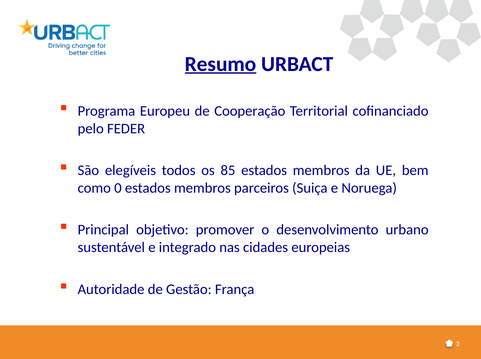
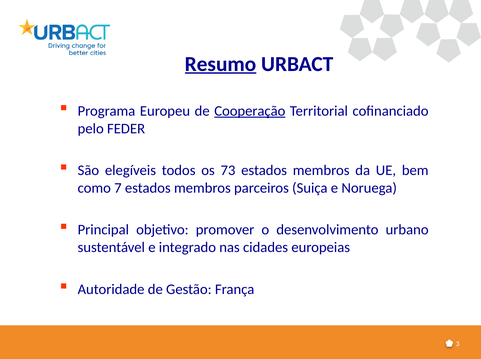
Cooperação underline: none -> present (250, 111)
85: 85 -> 73 (228, 171)
0: 0 -> 7 (118, 188)
